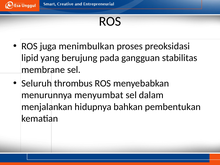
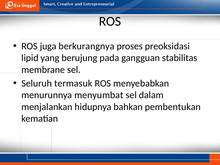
menimbulkan: menimbulkan -> berkurangnya (87, 46)
thrombus: thrombus -> termasuk (73, 83)
